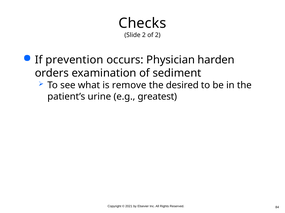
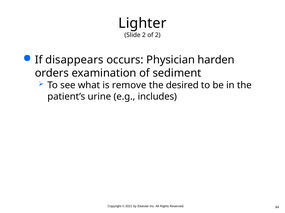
Checks: Checks -> Lighter (142, 23)
prevention: prevention -> disappears (74, 60)
greatest: greatest -> includes (157, 97)
